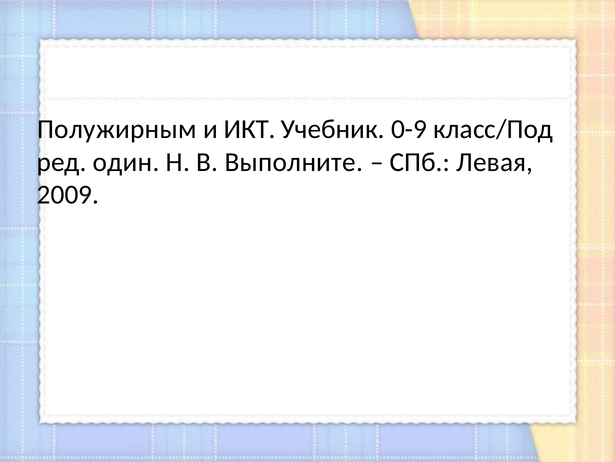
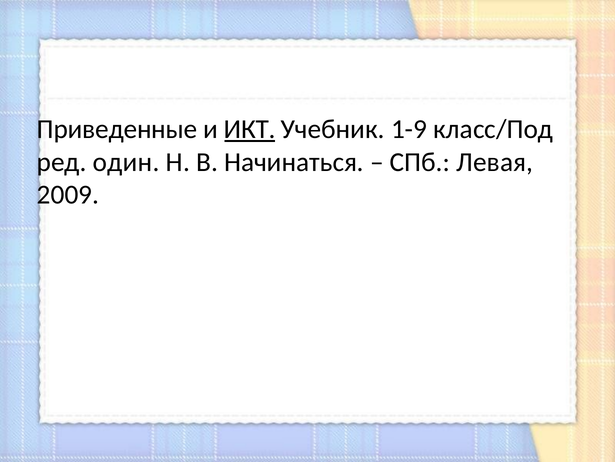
Полужирным: Полужирным -> Приведенные (117, 129)
ИКТ underline: none -> present (250, 129)
0-9: 0-9 -> 1-9 (409, 129)
Выполните: Выполните -> Начинаться (294, 162)
